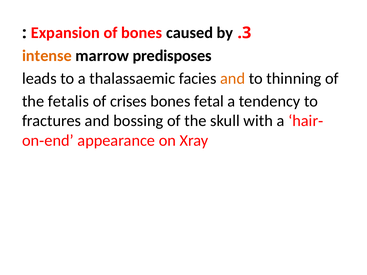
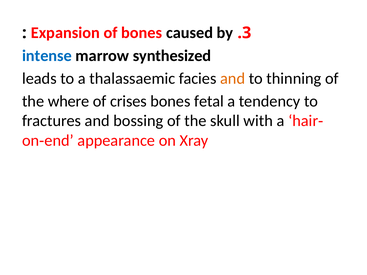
intense colour: orange -> blue (47, 56)
predisposes: predisposes -> synthesized (172, 56)
fetalis: fetalis -> where (69, 101)
